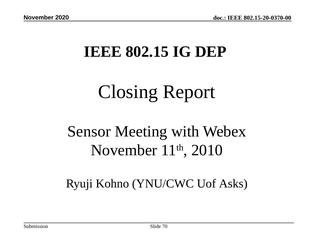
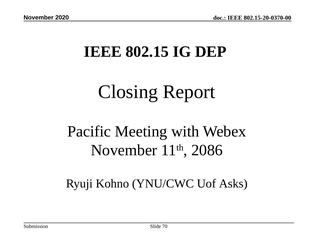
Sensor: Sensor -> Pacific (89, 132)
2010: 2010 -> 2086 (207, 150)
